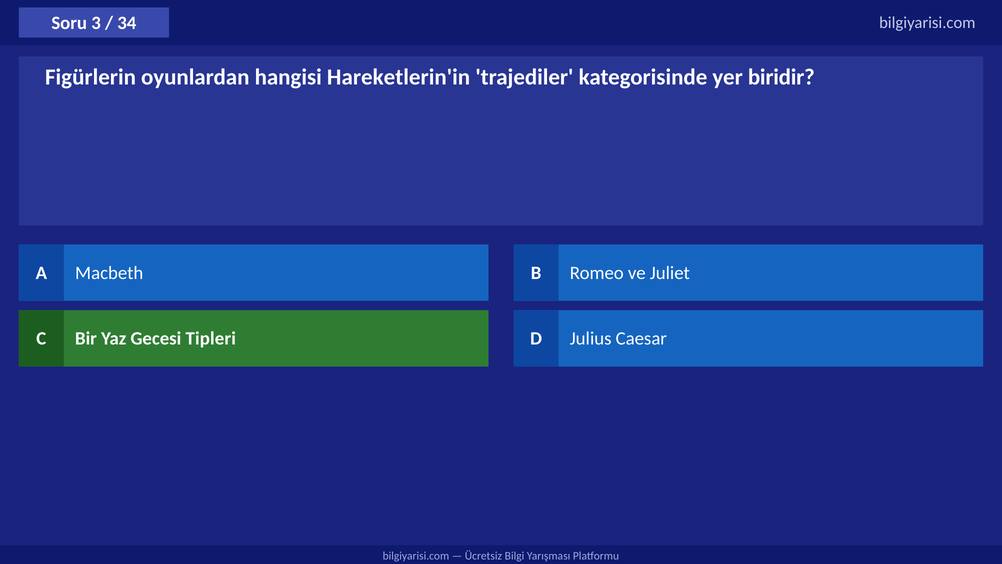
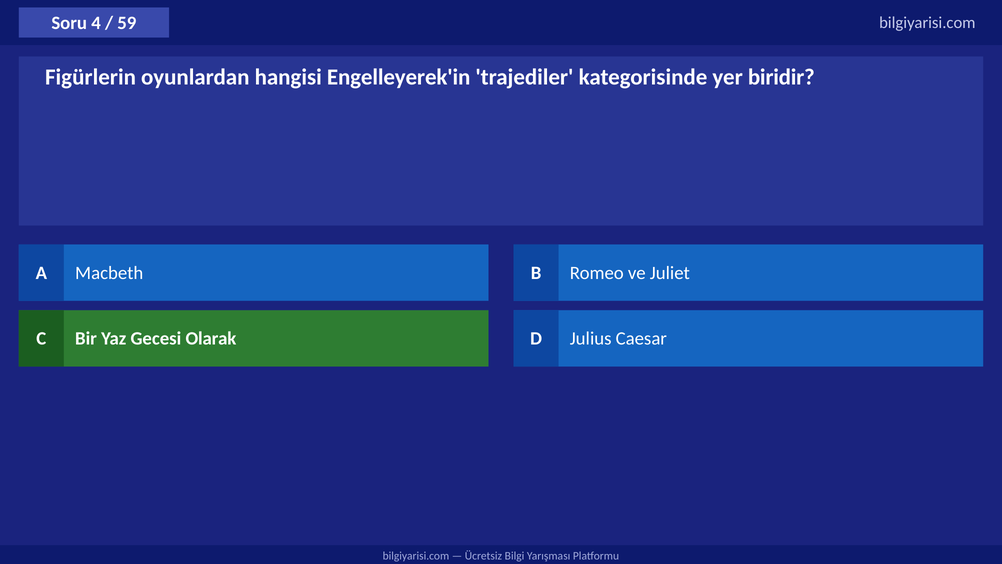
3: 3 -> 4 (96, 23)
34: 34 -> 59 (127, 23)
Hareketlerin'in: Hareketlerin'in -> Engelleyerek'in (399, 77)
Tipleri: Tipleri -> Olarak (211, 338)
